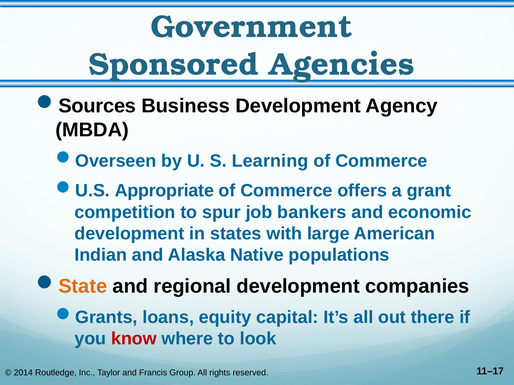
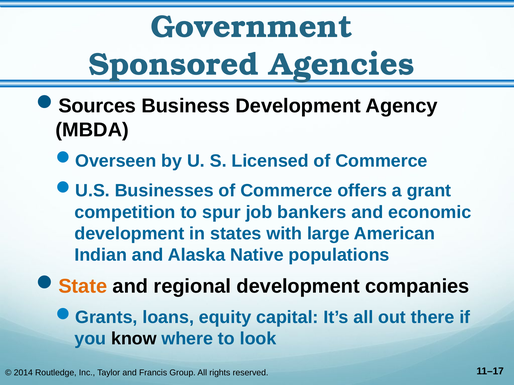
Learning: Learning -> Licensed (270, 161)
Appropriate: Appropriate -> Businesses (164, 191)
know colour: red -> black (134, 339)
